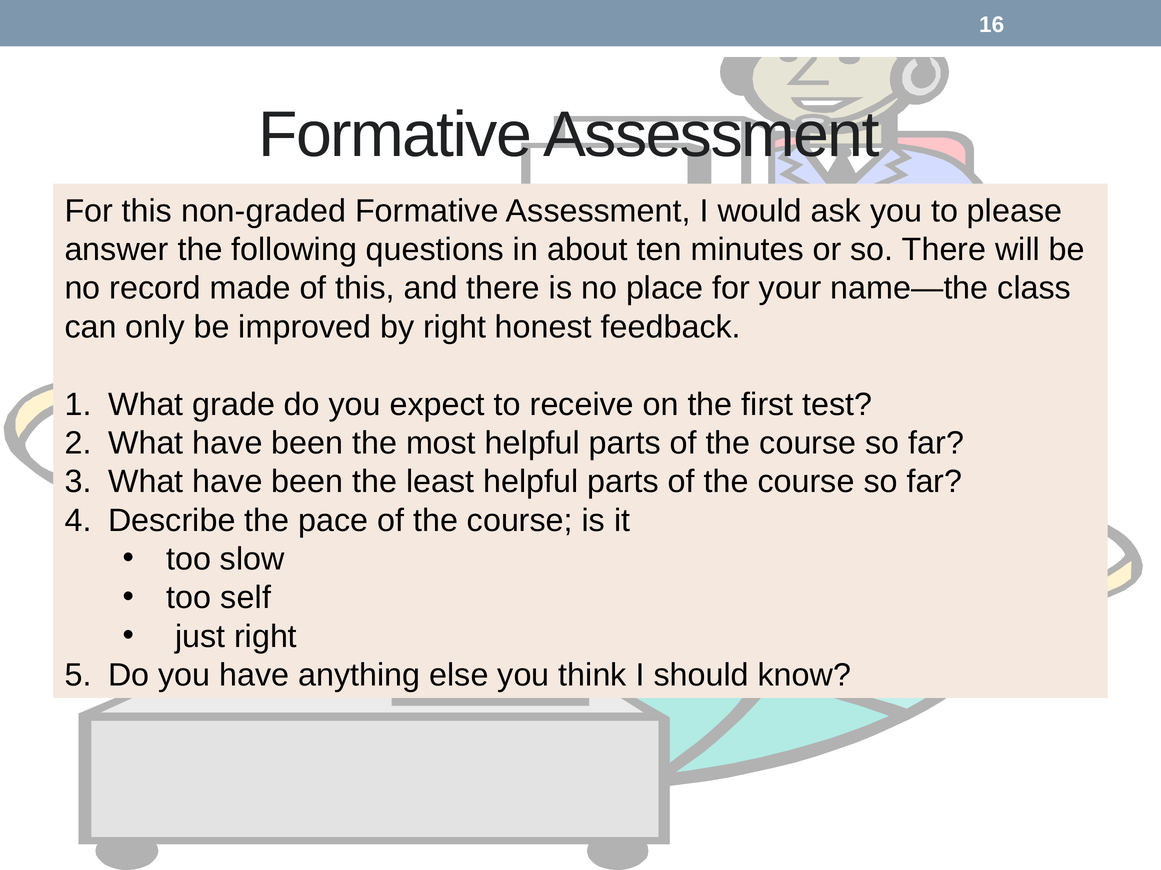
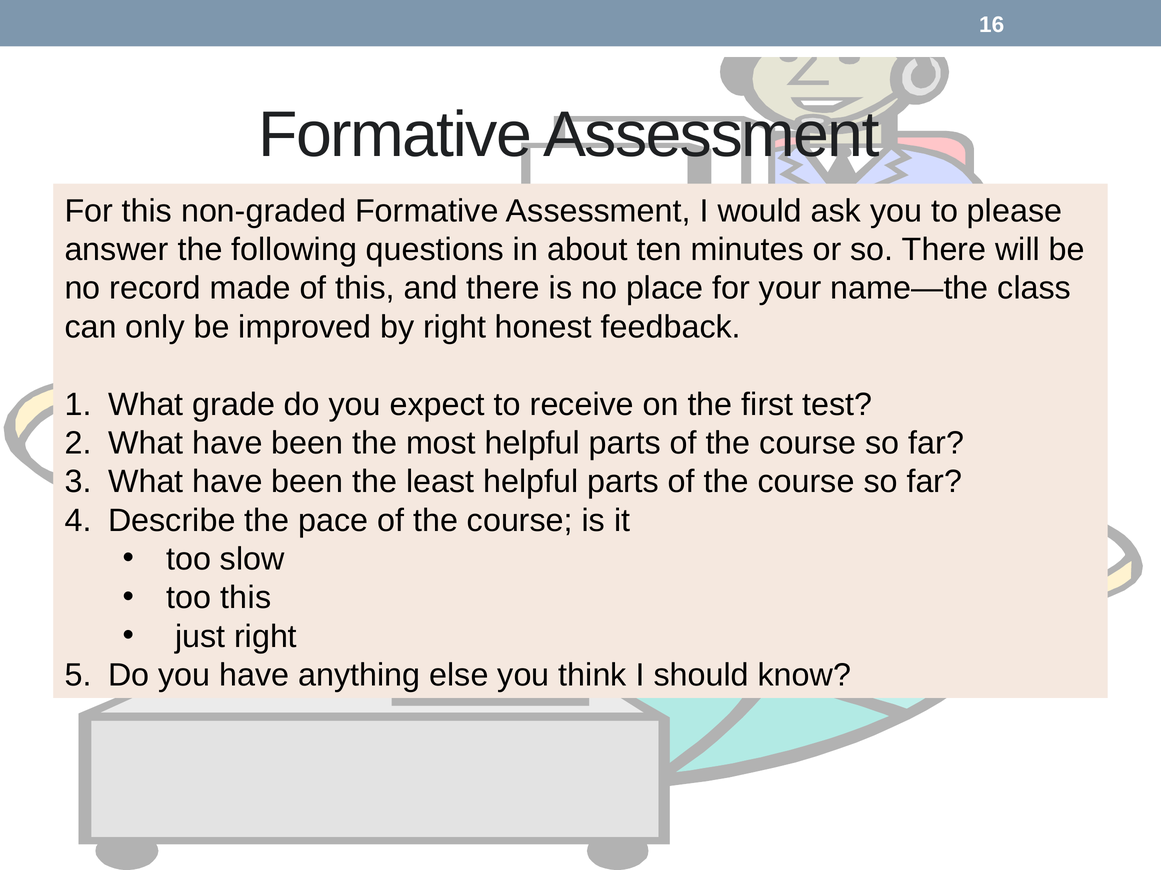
too self: self -> this (246, 598)
